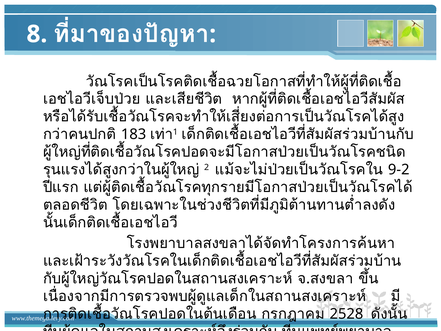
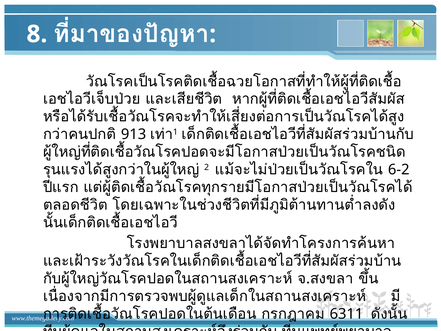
183: 183 -> 913 (134, 134)
9-2: 9-2 -> 6-2 (399, 170)
2528: 2528 -> 6311 (346, 314)
